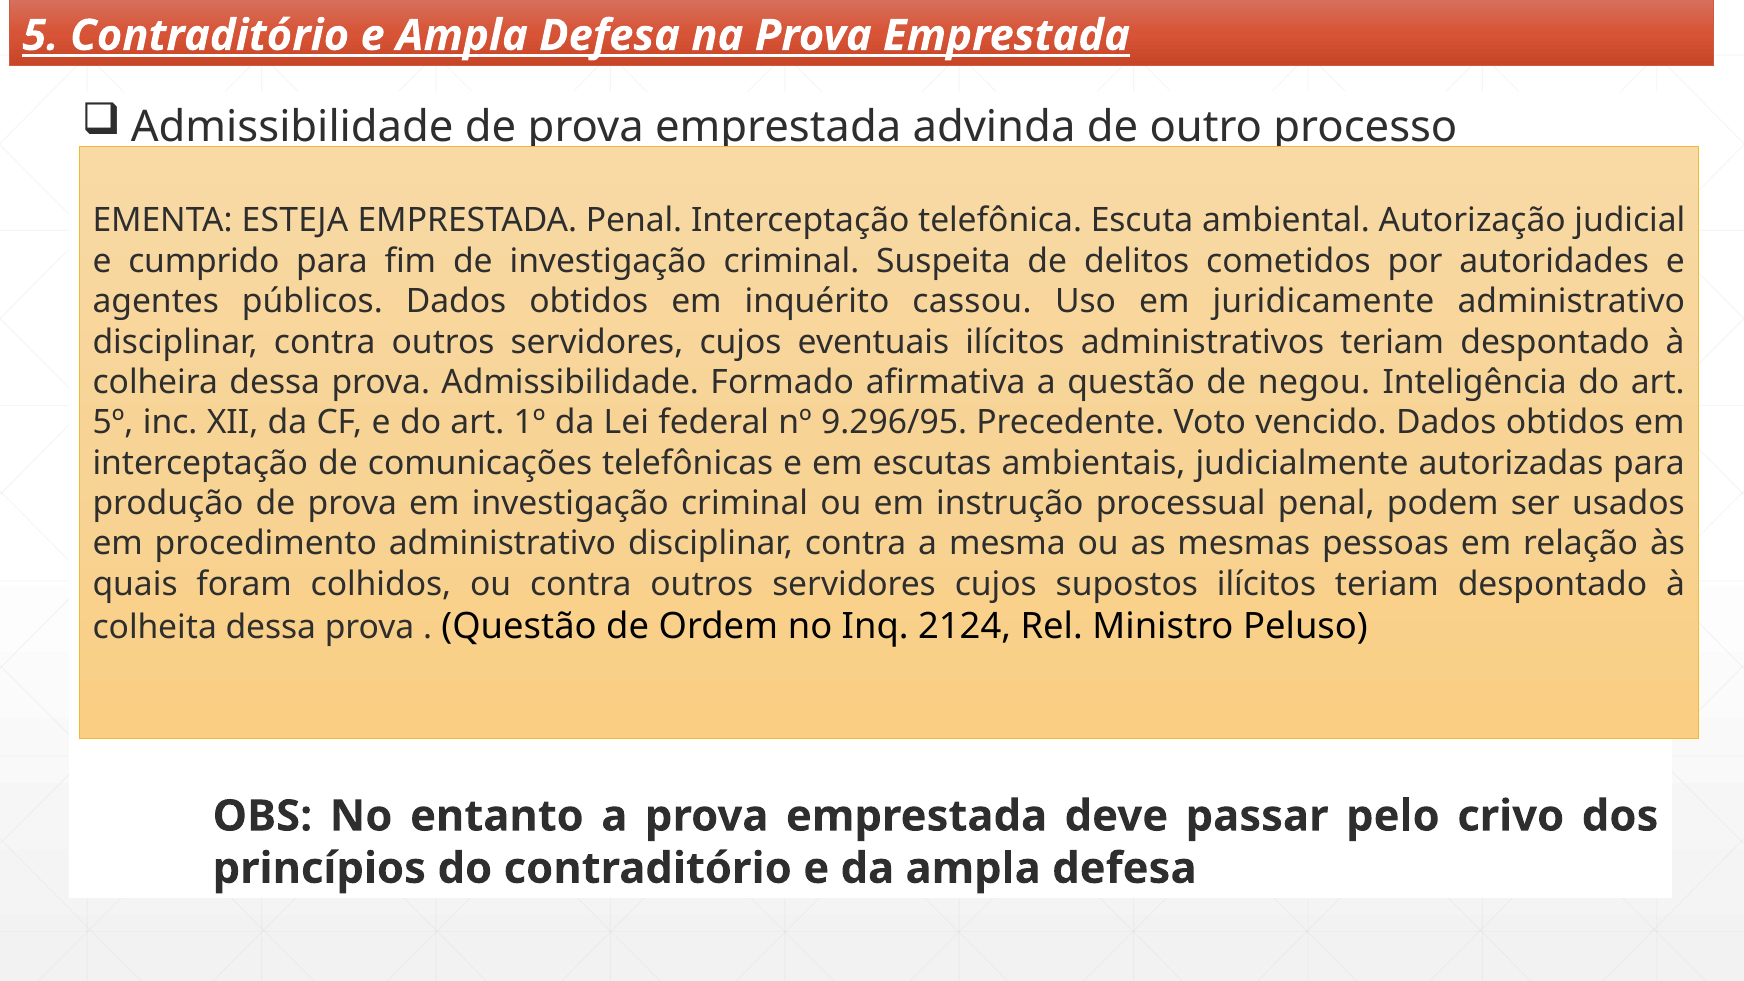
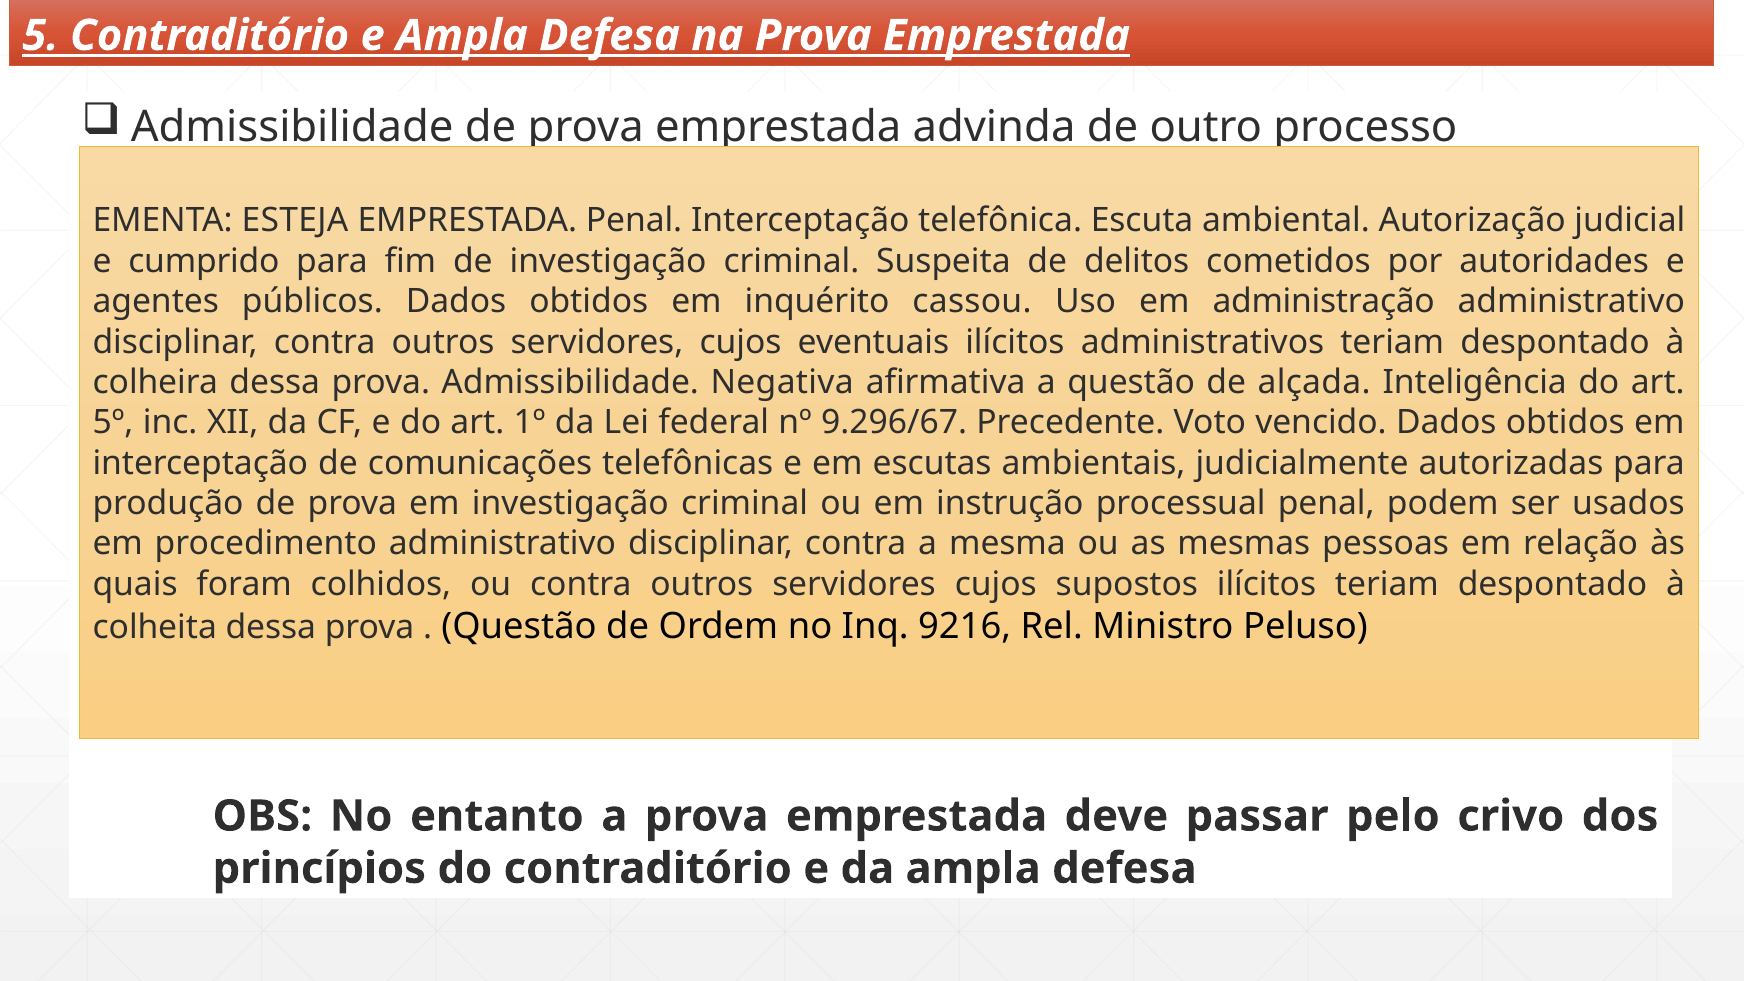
juridicamente: juridicamente -> administração (1324, 302)
Formado: Formado -> Negativa (782, 382)
negou: negou -> alçada (1314, 382)
9.296/95: 9.296/95 -> 9.296/67 (894, 423)
2124: 2124 -> 9216 (965, 626)
